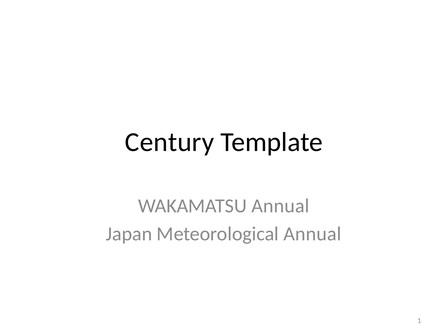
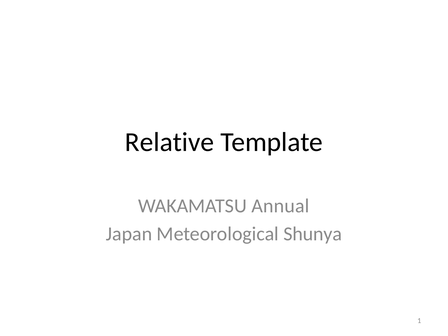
Century: Century -> Relative (170, 142)
Meteorological Annual: Annual -> Shunya (313, 234)
